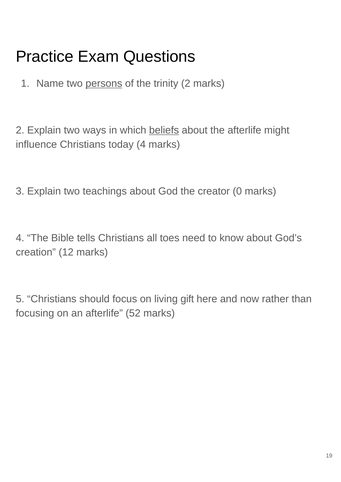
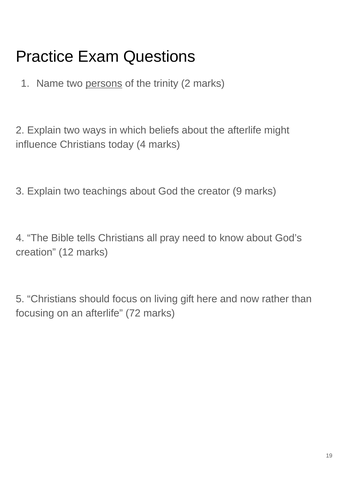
beliefs underline: present -> none (164, 130)
0: 0 -> 9 (237, 191)
toes: toes -> pray (170, 238)
52: 52 -> 72 (133, 313)
